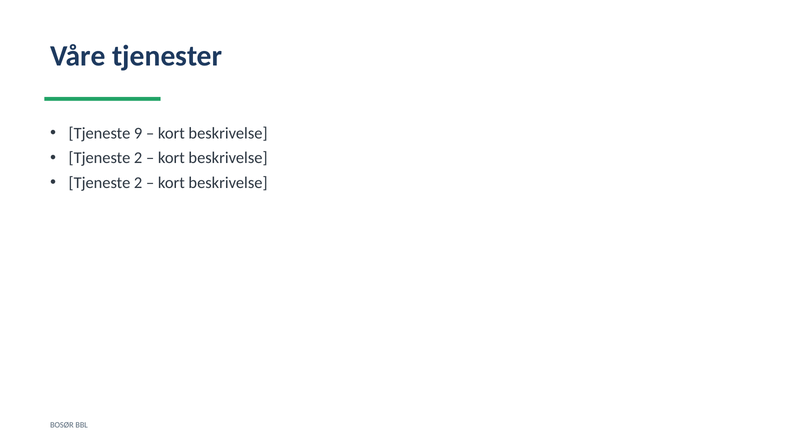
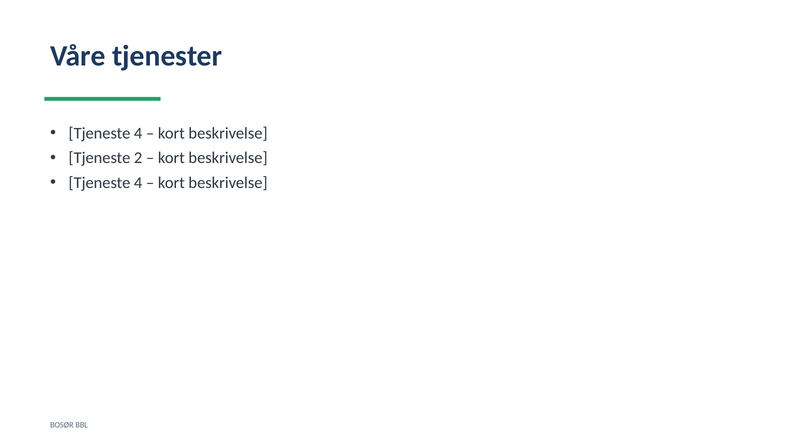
9: 9 -> 4 (138, 133)
2: 2 -> 4 (138, 183)
